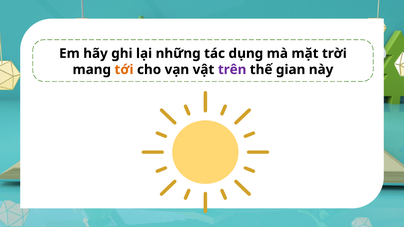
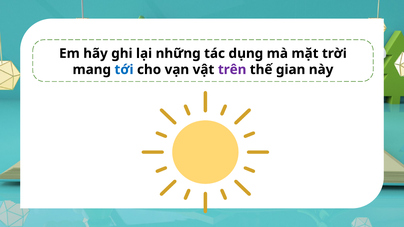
tới colour: orange -> blue (124, 70)
